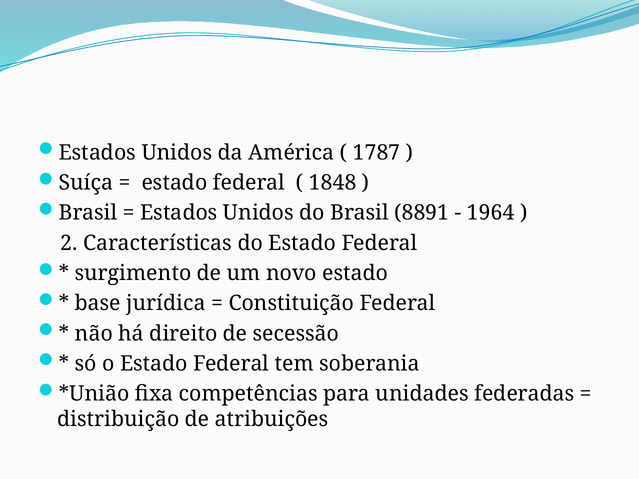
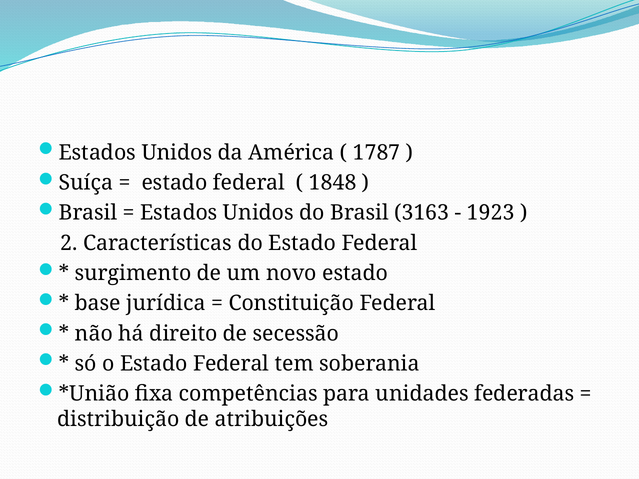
8891: 8891 -> 3163 (422, 213)
1964: 1964 -> 1923 (491, 213)
